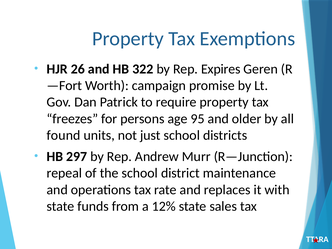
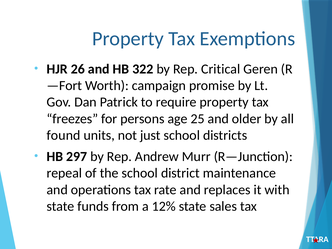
Expires: Expires -> Critical (221, 69)
95: 95 -> 25 (198, 119)
